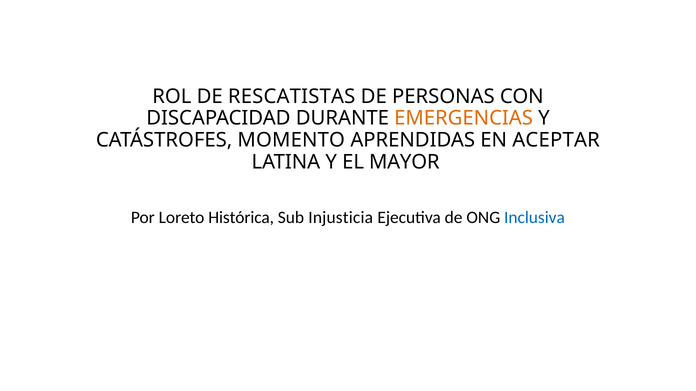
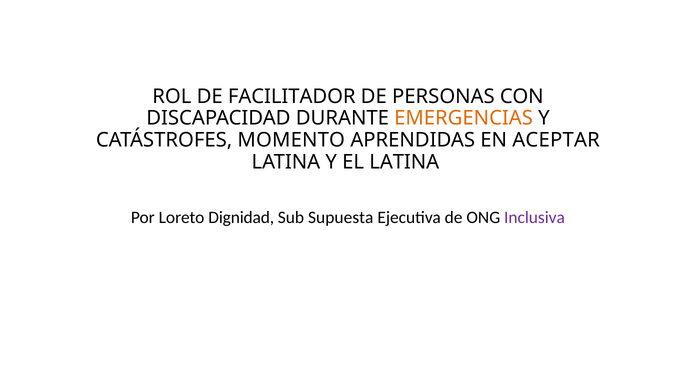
RESCATISTAS: RESCATISTAS -> FACILITADOR (292, 97)
EL MAYOR: MAYOR -> LATINA (404, 162)
Histórica: Histórica -> Dignidad (241, 218)
Injusticia: Injusticia -> Supuesta (341, 218)
Inclusiva colour: blue -> purple (535, 218)
